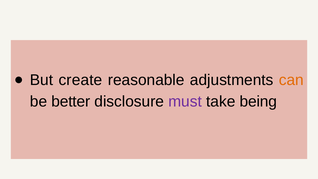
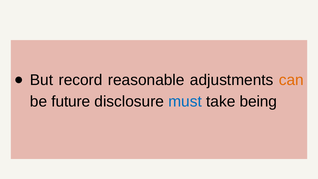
create: create -> record (81, 80)
better: better -> future (71, 101)
must colour: purple -> blue (185, 101)
